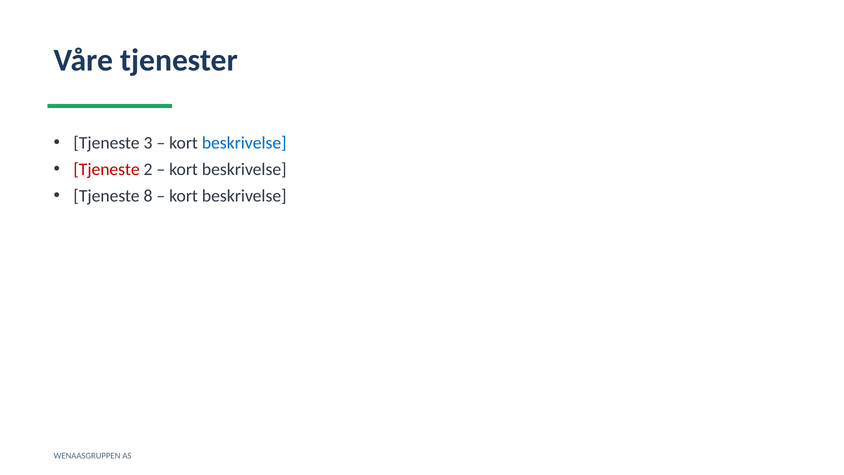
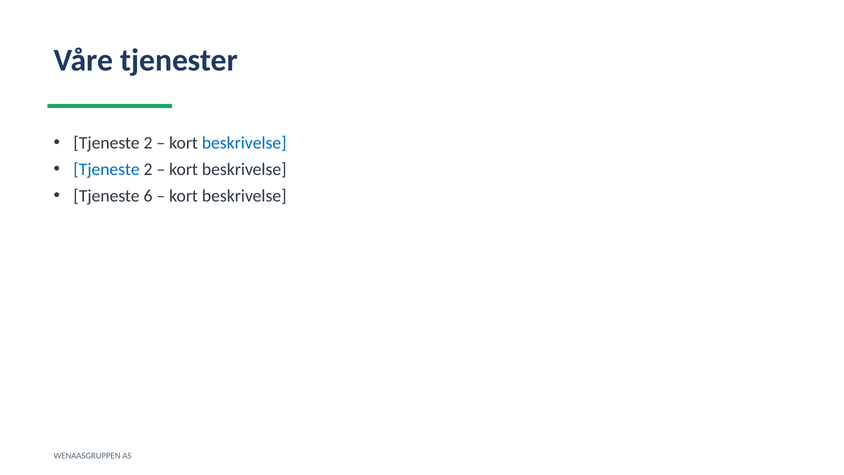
3: 3 -> 2 (148, 143)
Tjeneste colour: red -> blue (107, 169)
8: 8 -> 6 (148, 196)
